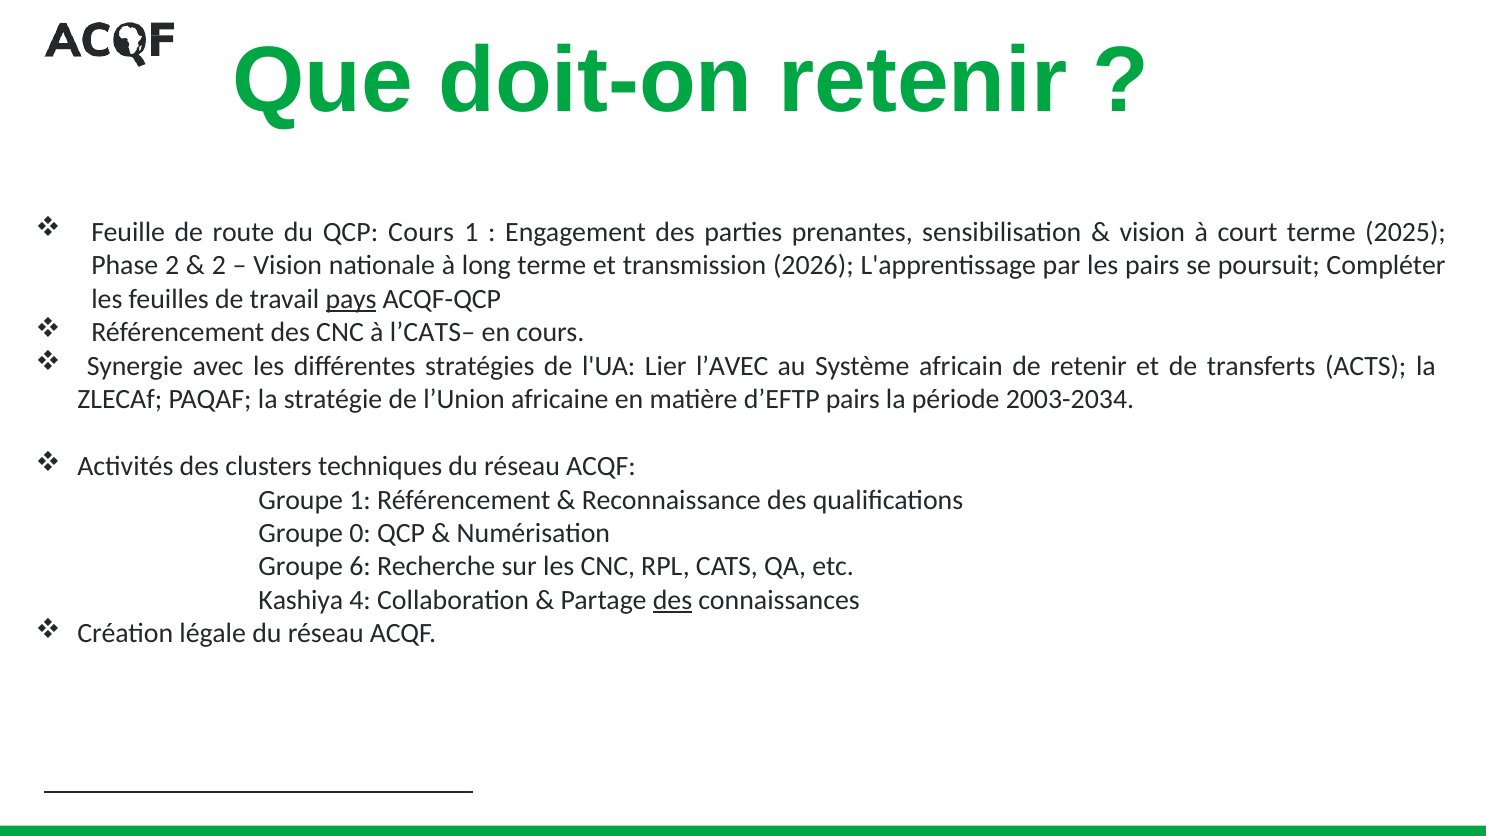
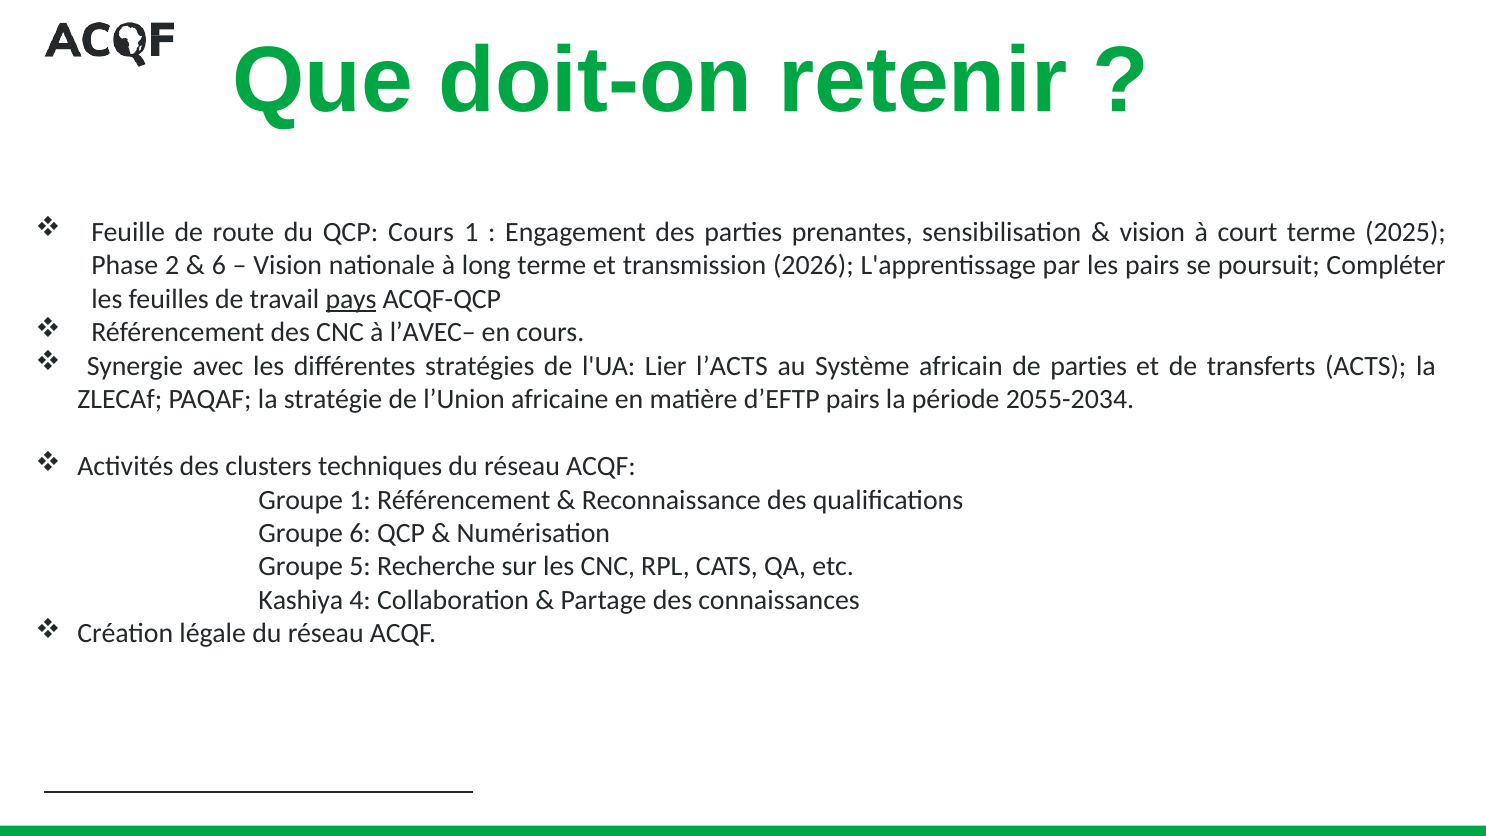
2: 2 -> 6 (219, 266)
l’CATS–: l’CATS– -> l’AVEC– (433, 333)
l’AVEC: l’AVEC -> l’ACTS (732, 366)
de retenir: retenir -> parties (1089, 366)
2003-2034: 2003-2034 -> 2055-2034 (1070, 399)
Groupe 0: 0 -> 6 (360, 533)
6: 6 -> 5 (360, 567)
des underline: present -> none (673, 600)
